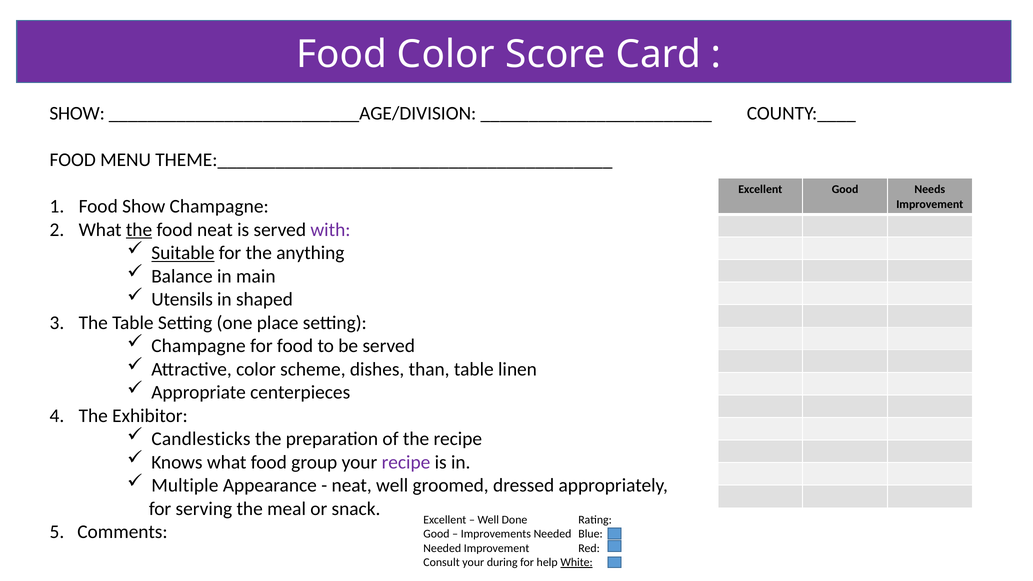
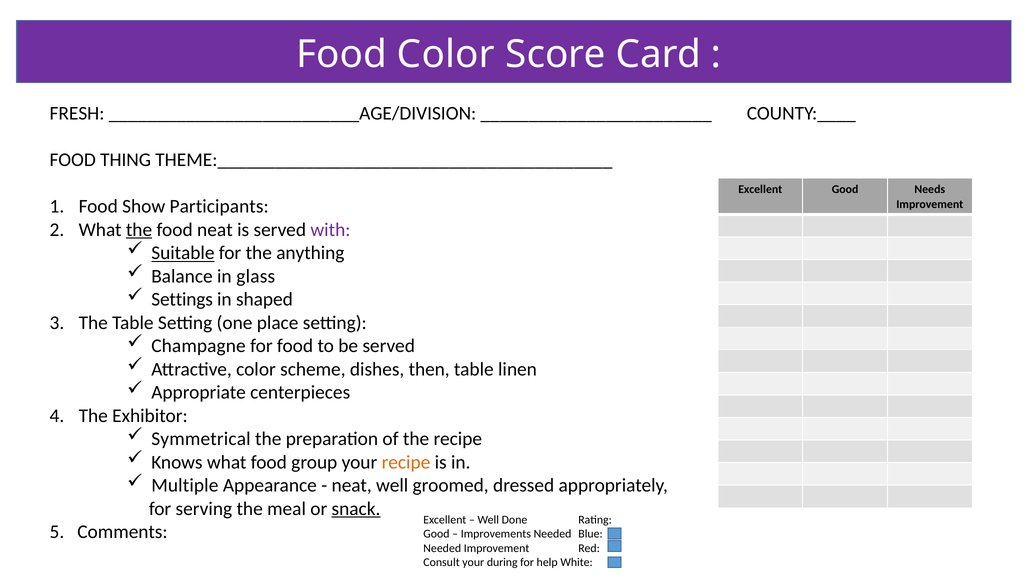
SHOW: SHOW -> FRESH (77, 114)
MENU: MENU -> THING (126, 160)
Show Champagne: Champagne -> Participants (219, 207)
main: main -> glass (256, 276)
Utensils: Utensils -> Settings (182, 300)
than: than -> then (429, 369)
Candlesticks: Candlesticks -> Symmetrical (201, 439)
recipe colour: purple -> orange (406, 462)
snack underline: none -> present (356, 509)
White underline: present -> none (577, 562)
